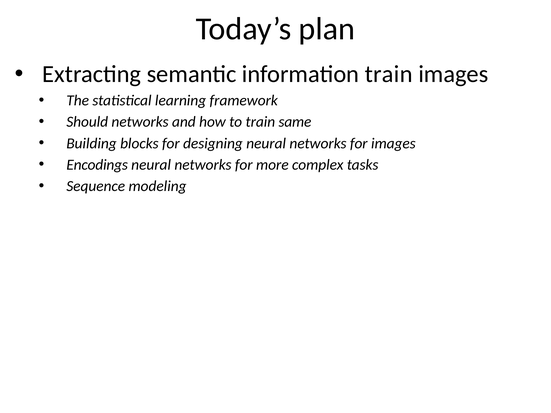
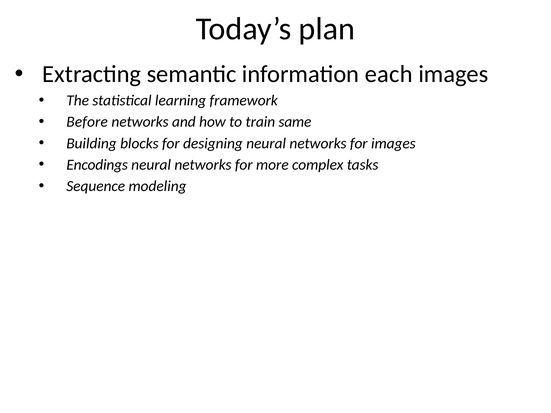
information train: train -> each (389, 74)
Should: Should -> Before (87, 122)
